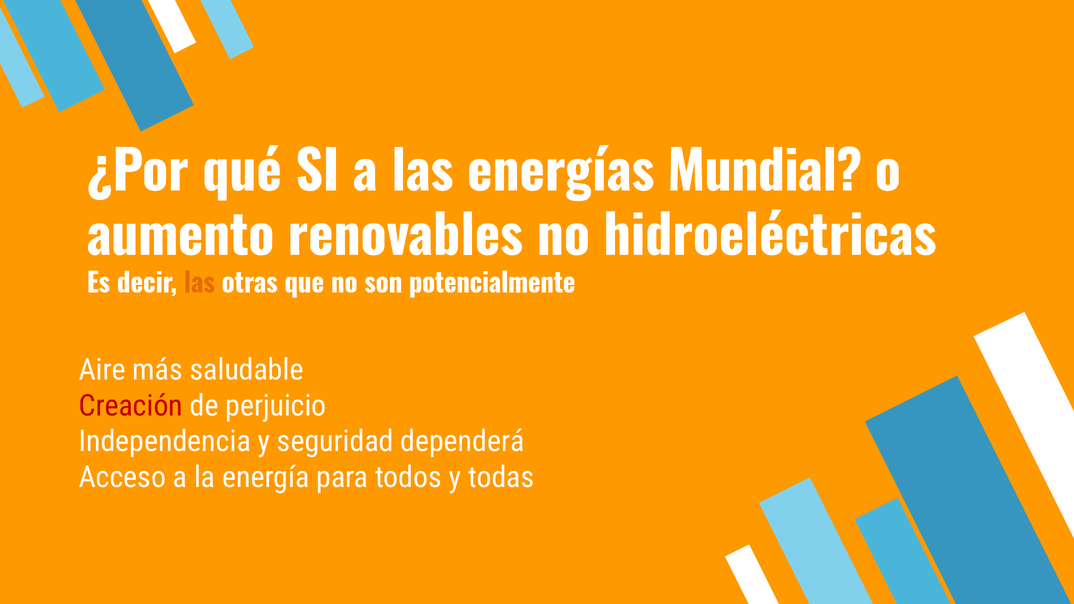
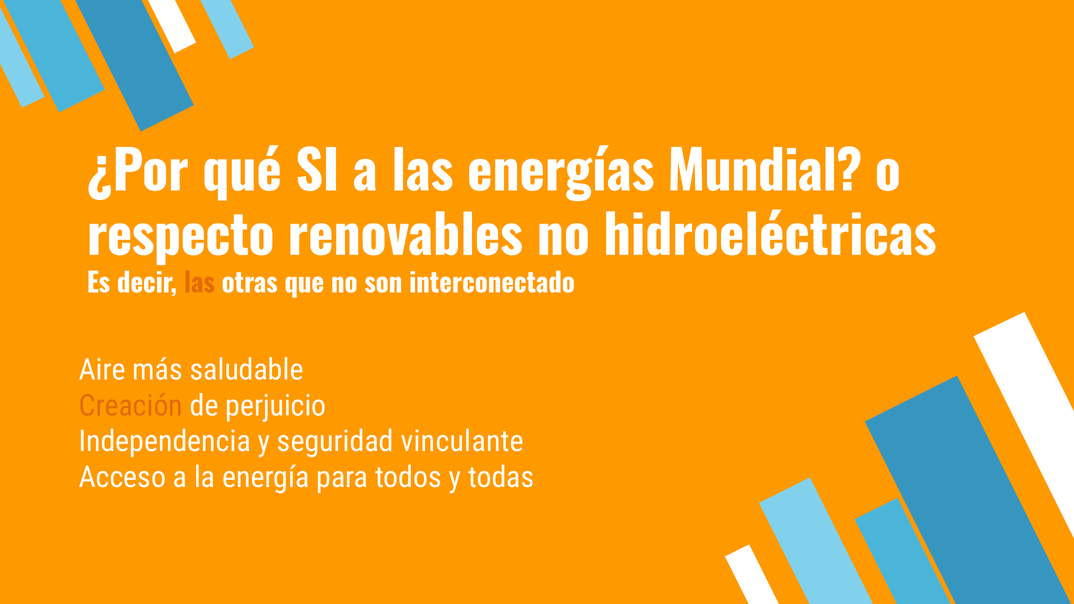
aumento: aumento -> respecto (181, 237)
potencialmente: potencialmente -> interconectado (492, 284)
Creación colour: red -> orange (131, 406)
dependerá: dependerá -> vinculante (462, 442)
